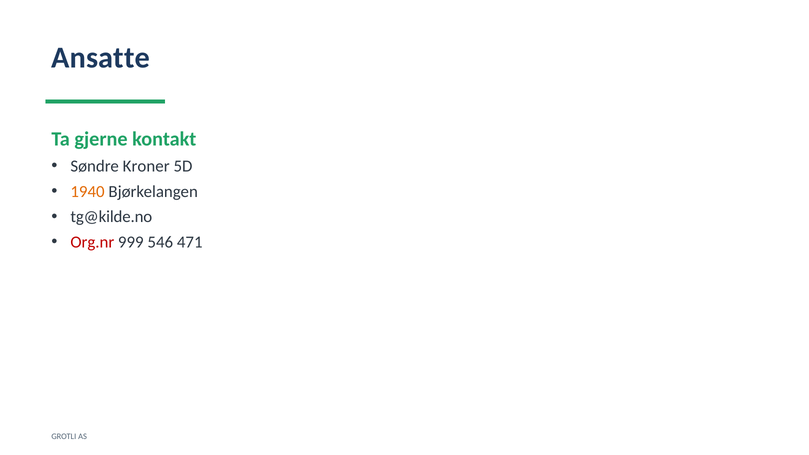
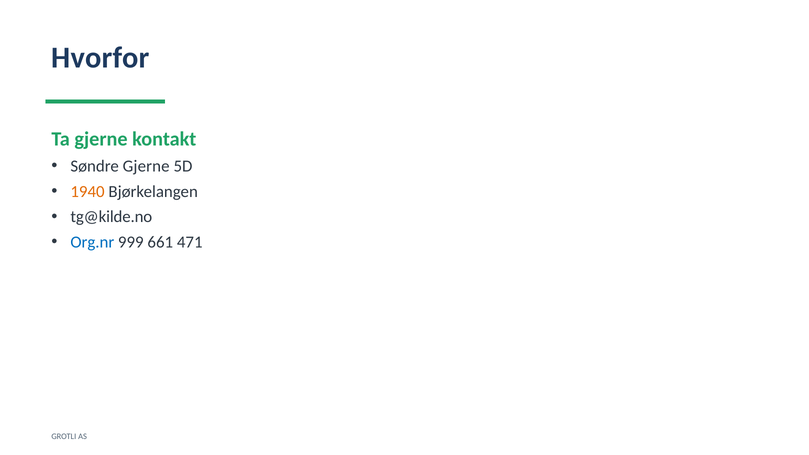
Ansatte: Ansatte -> Hvorfor (101, 58)
Søndre Kroner: Kroner -> Gjerne (146, 166)
Org.nr colour: red -> blue (92, 242)
546: 546 -> 661 (160, 242)
